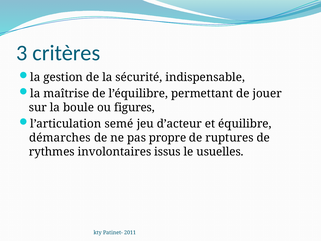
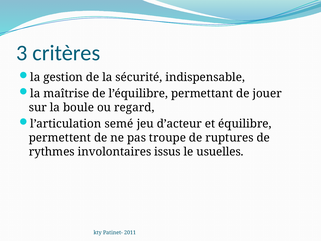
figures: figures -> regard (134, 108)
démarches: démarches -> permettent (60, 138)
propre: propre -> troupe (167, 138)
